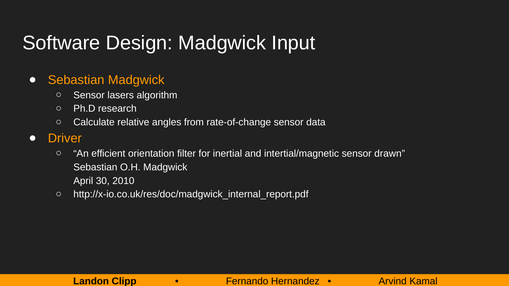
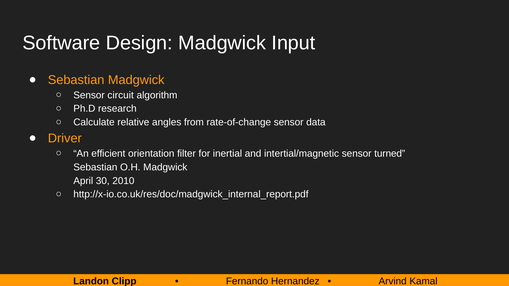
lasers: lasers -> circuit (121, 95)
drawn: drawn -> turned (390, 154)
